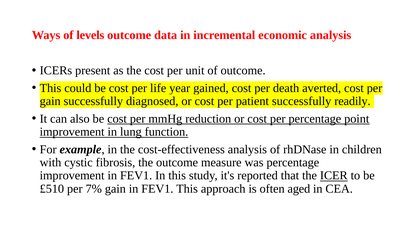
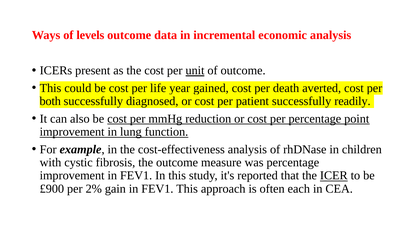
unit underline: none -> present (195, 71)
gain: gain -> both (50, 101)
£510: £510 -> £900 (52, 189)
7%: 7% -> 2% (94, 189)
aged: aged -> each (299, 189)
